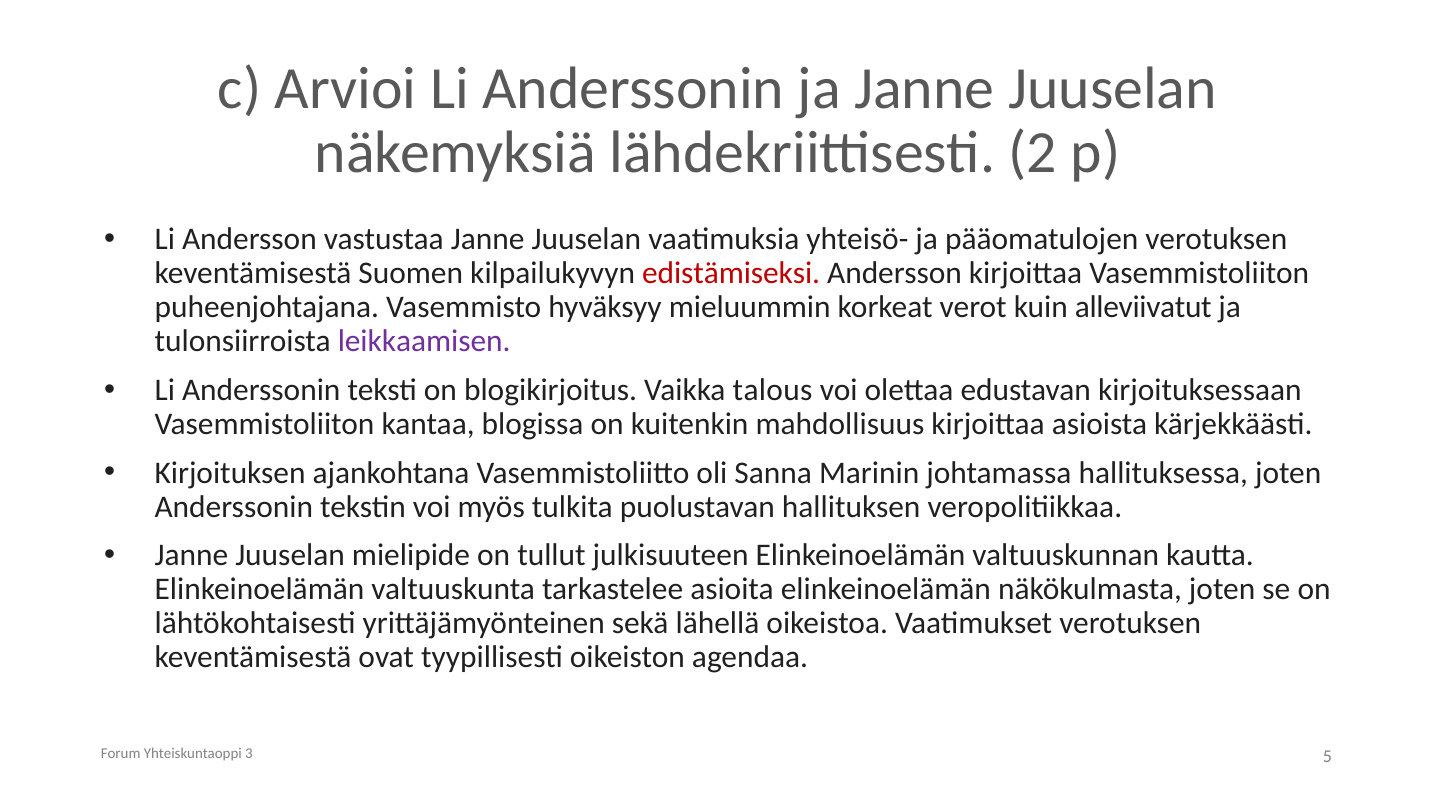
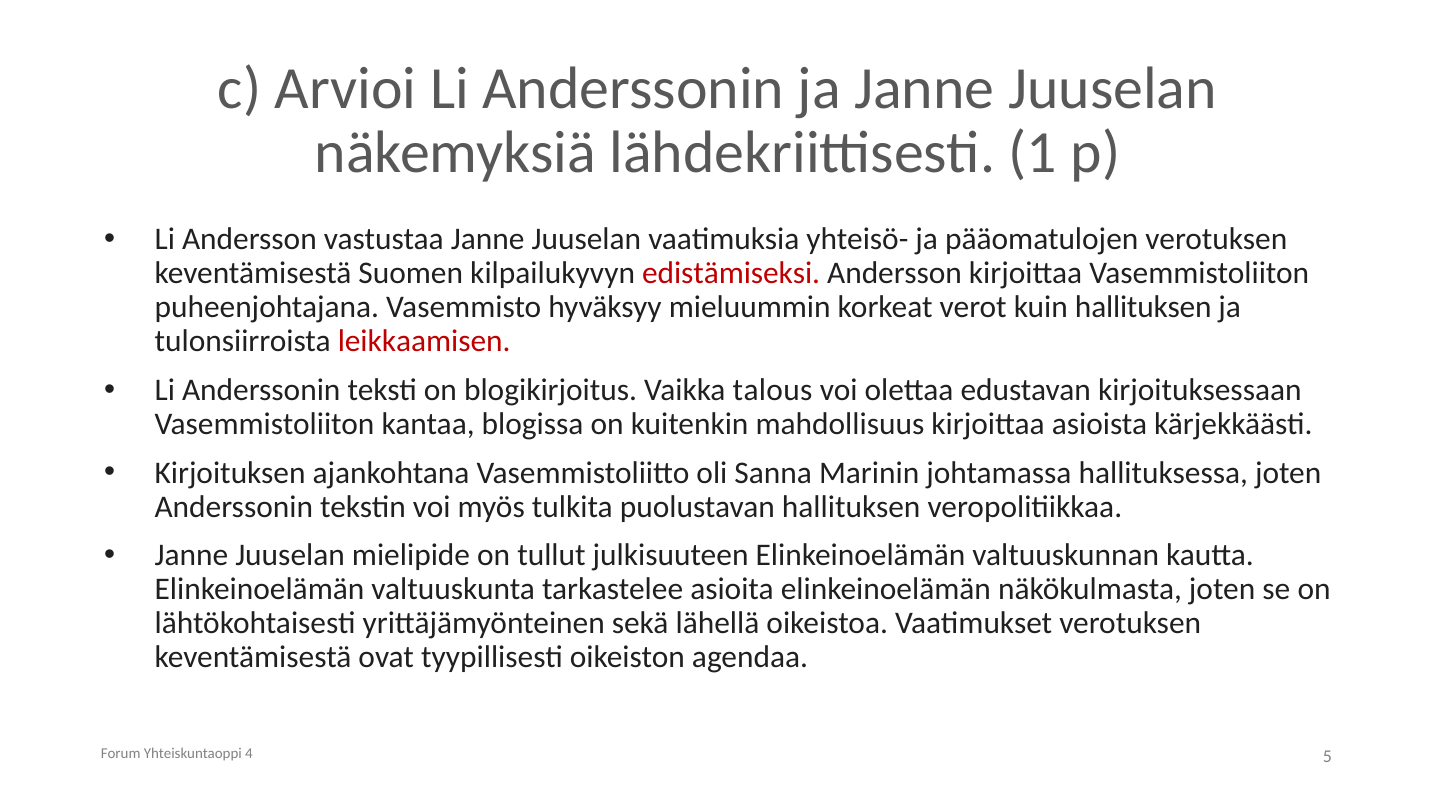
2: 2 -> 1 (1033, 153)
kuin alleviivatut: alleviivatut -> hallituksen (1143, 307)
leikkaamisen colour: purple -> red (424, 341)
3: 3 -> 4 (249, 754)
